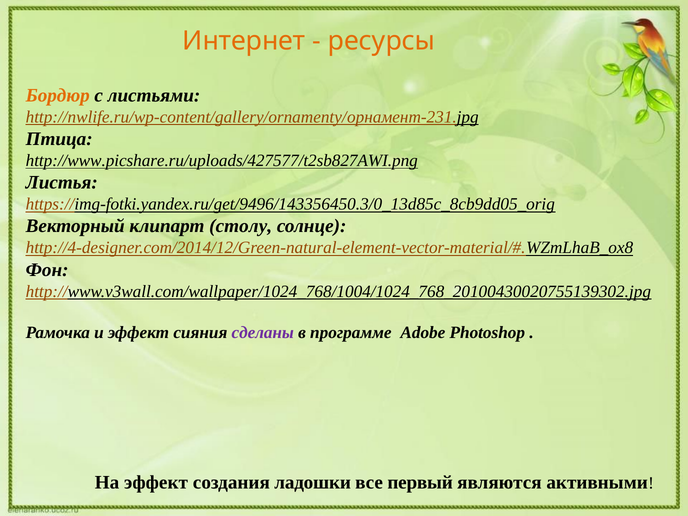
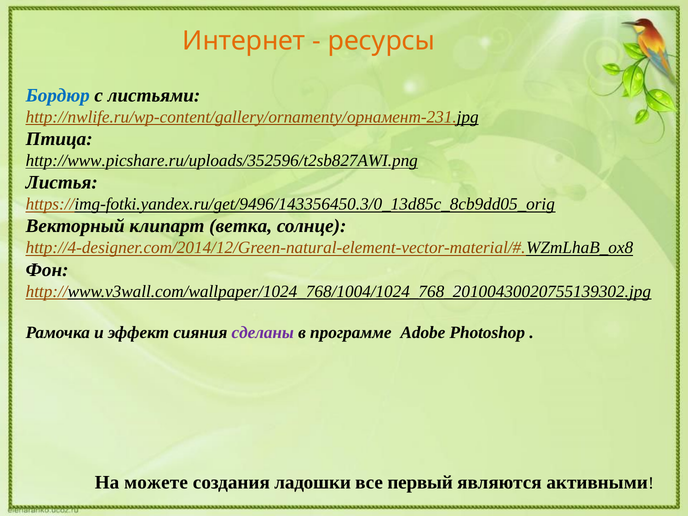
Бордюр colour: orange -> blue (58, 95)
http://www.picshare.ru/uploads/427577/t2sb827AWI.png: http://www.picshare.ru/uploads/427577/t2sb827AWI.png -> http://www.picshare.ru/uploads/352596/t2sb827AWI.png (222, 161)
столу: столу -> ветка (241, 226)
На эффект: эффект -> можете (156, 482)
